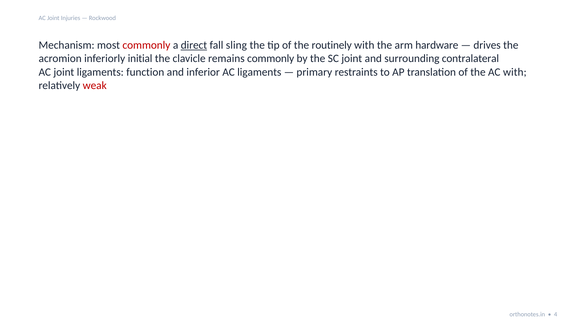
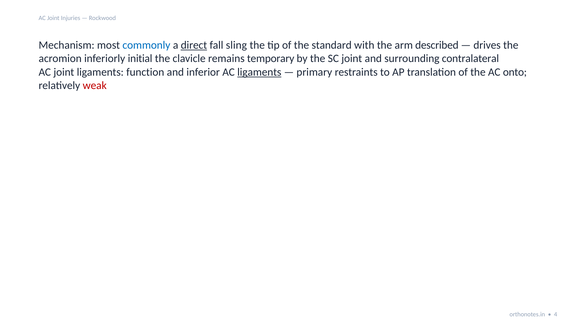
commonly colour: red -> blue (146, 45)
routinely: routinely -> standard (332, 45)
hardware: hardware -> described (437, 45)
remains commonly: commonly -> temporary (271, 59)
ligaments underline: none -> present (259, 72)
AC with: with -> onto (515, 72)
